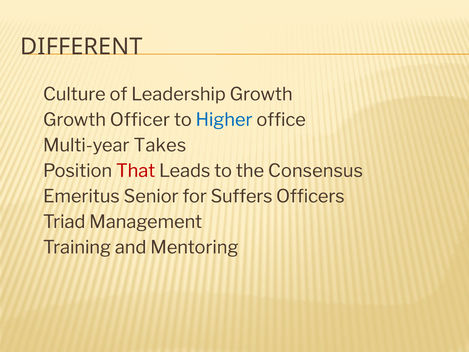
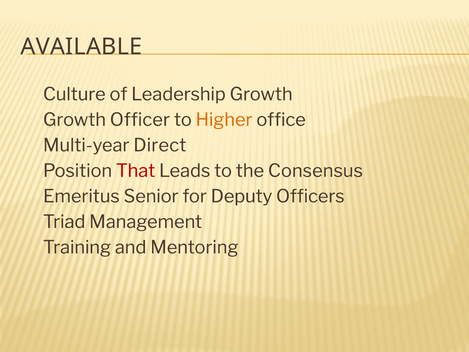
DIFFERENT: DIFFERENT -> AVAILABLE (81, 47)
Higher colour: blue -> orange (224, 120)
Takes: Takes -> Direct (160, 145)
Suffers: Suffers -> Deputy (241, 196)
